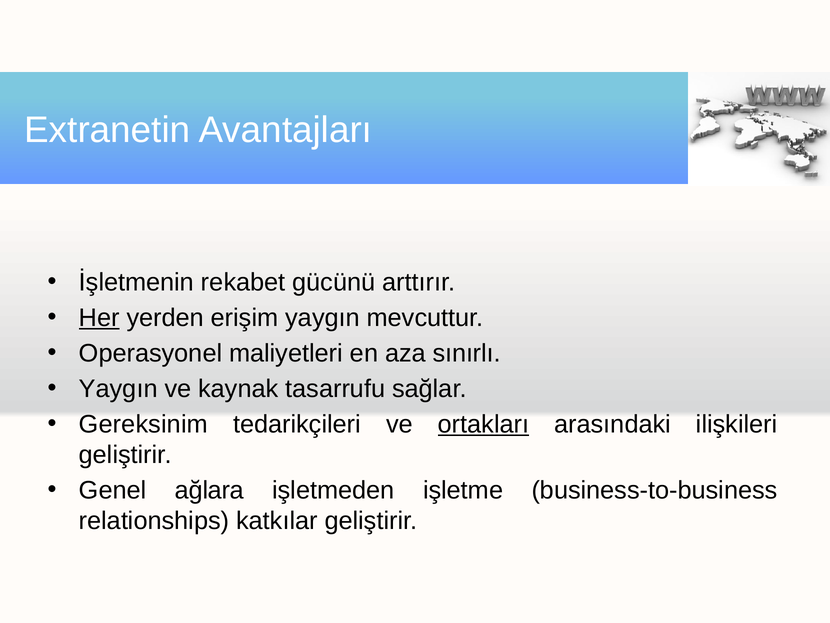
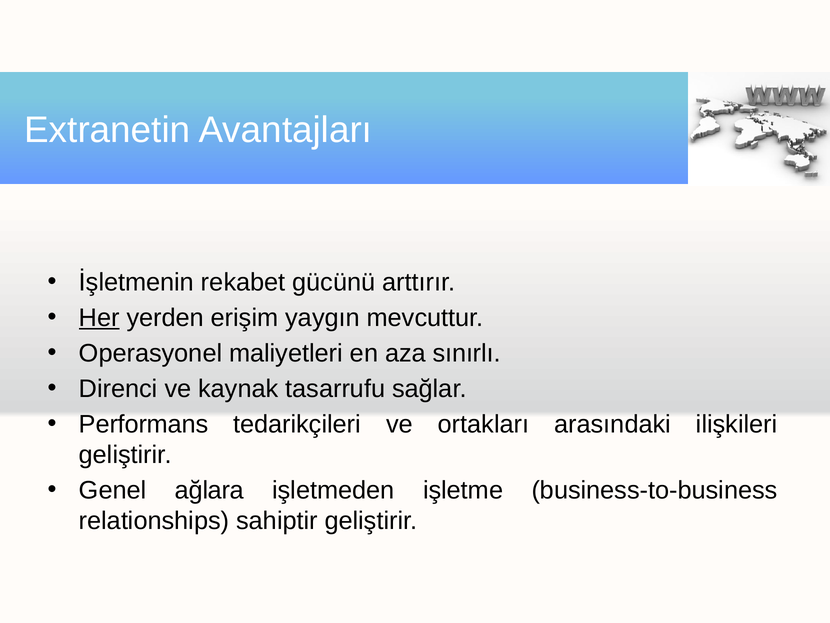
Yaygın: Yaygın -> Direnci (118, 388)
Gereksinim: Gereksinim -> Performans (144, 424)
ortakları underline: present -> none (484, 424)
katkılar: katkılar -> sahiptir (277, 520)
